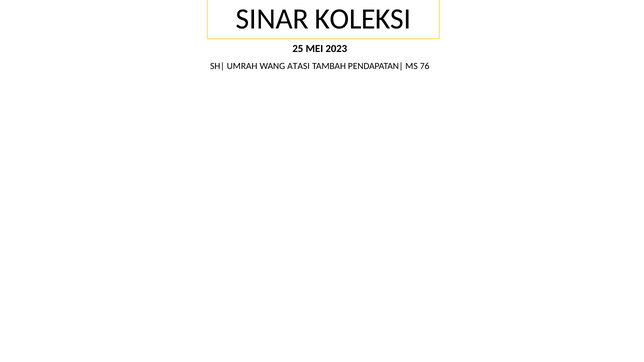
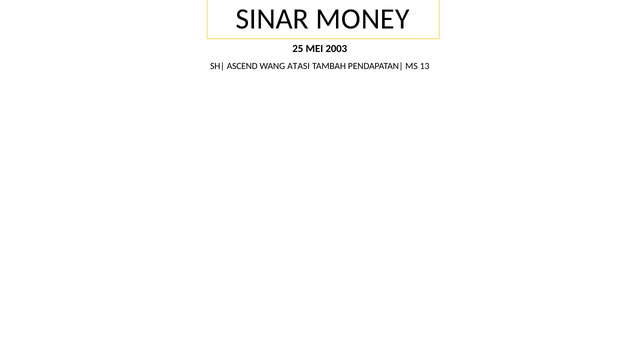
KOLEKSI: KOLEKSI -> MONEY (363, 19)
2023: 2023 -> 2003 (336, 49)
UMRAH: UMRAH -> ASCEND (242, 66)
76: 76 -> 13 (425, 66)
